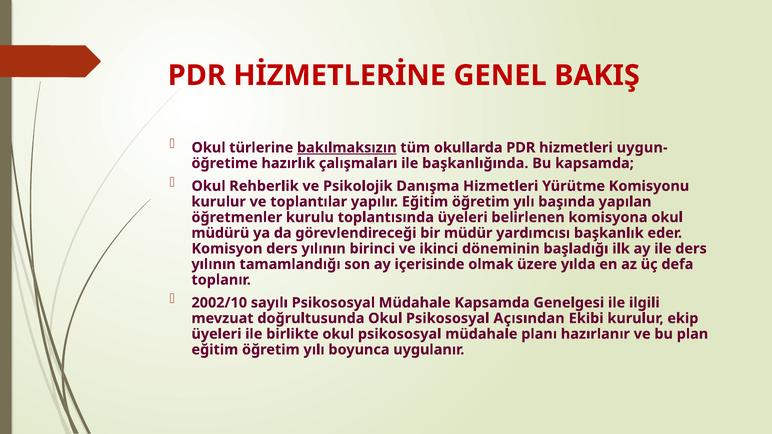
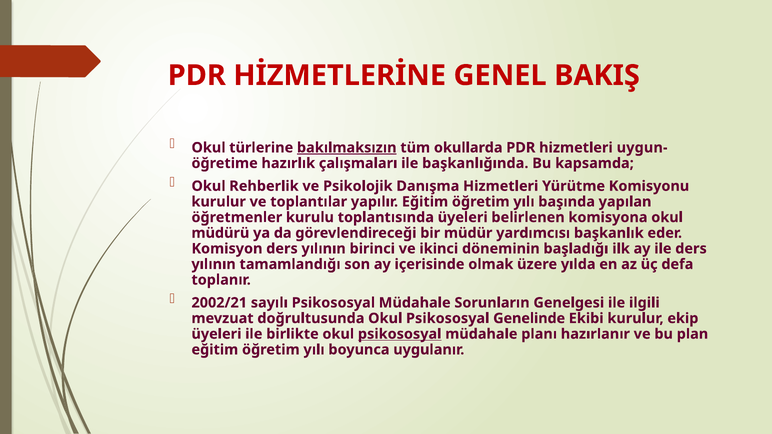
2002/10: 2002/10 -> 2002/21 (219, 303)
Müdahale Kapsamda: Kapsamda -> Sorunların (492, 303)
Açısından: Açısından -> Genelinde (529, 319)
psikososyal underline: none -> present (400, 334)
